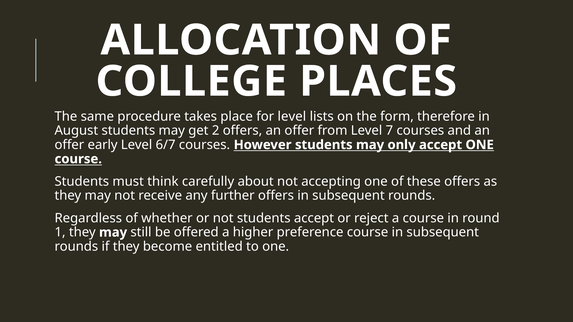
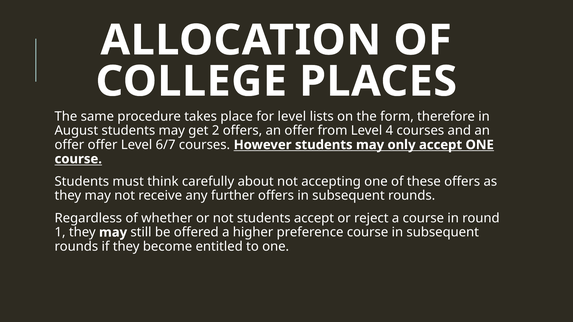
7: 7 -> 4 (389, 131)
offer early: early -> offer (103, 145)
